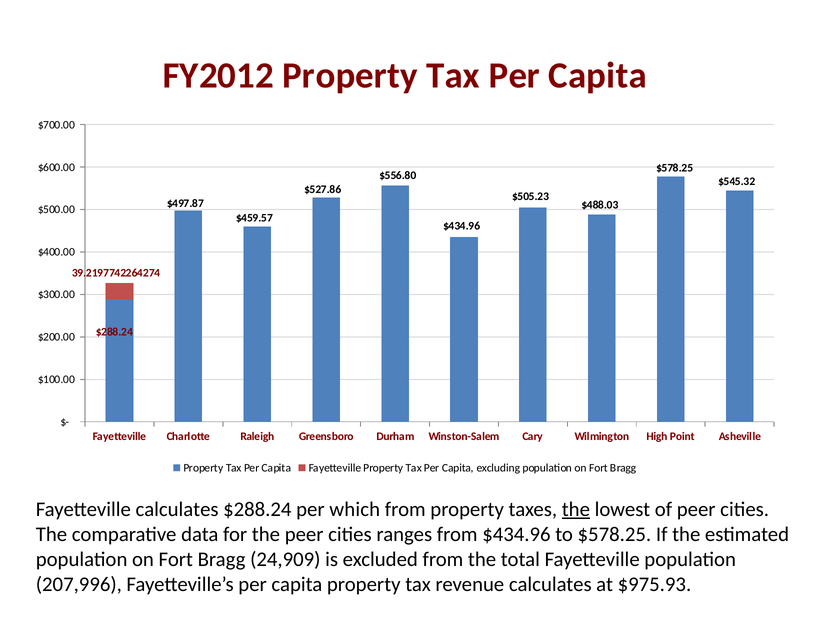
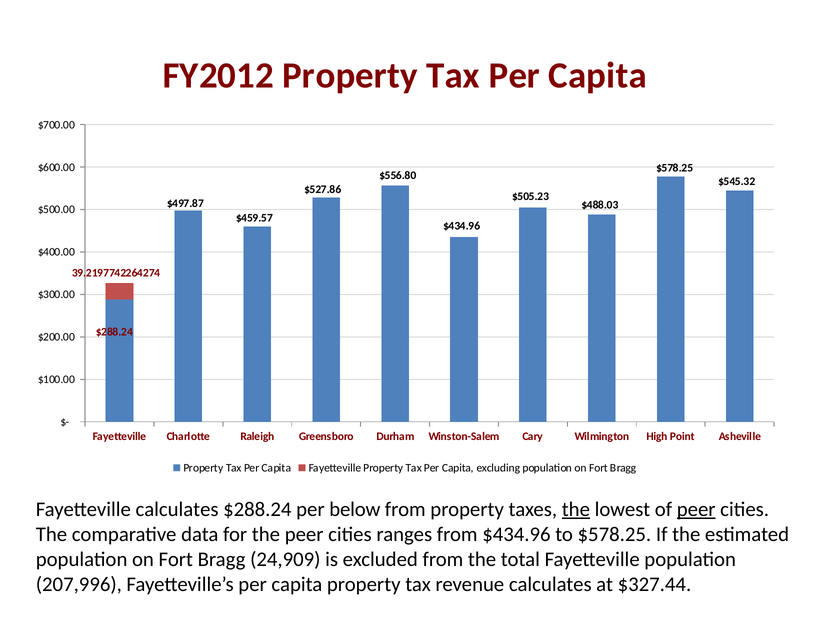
which: which -> below (355, 510)
peer underline: none -> present (696, 510)
$975.93: $975.93 -> $327.44 (654, 584)
